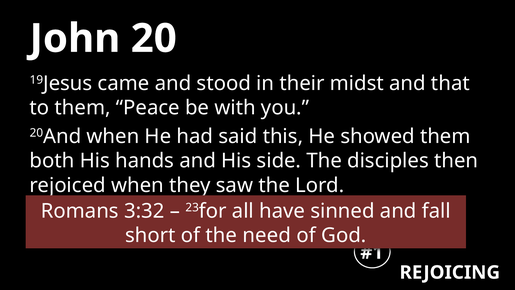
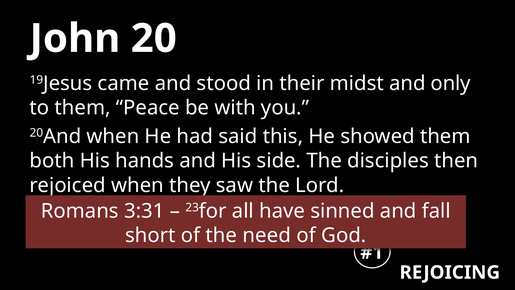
that: that -> only (451, 83)
3:32: 3:32 -> 3:31 (144, 211)
